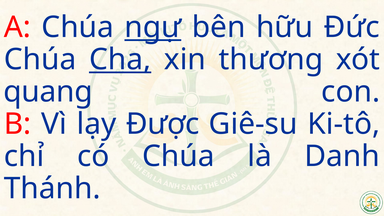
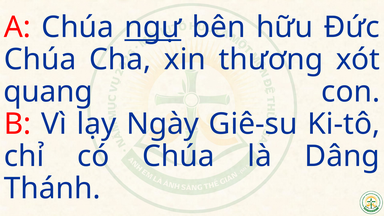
Cha underline: present -> none (120, 59)
Được: Được -> Ngày (163, 124)
Danh: Danh -> Dâng (342, 156)
